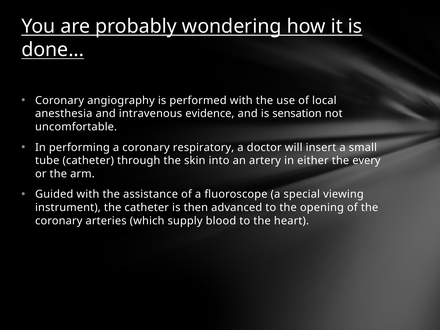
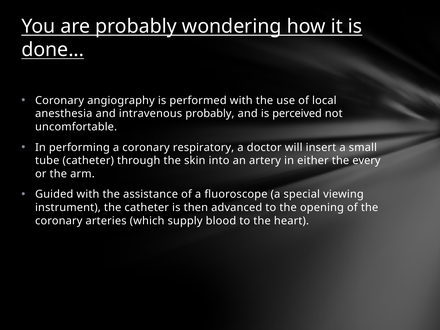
intravenous evidence: evidence -> probably (210, 114)
sensation: sensation -> perceived (297, 114)
